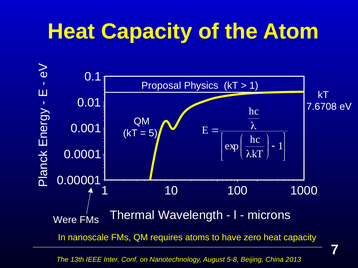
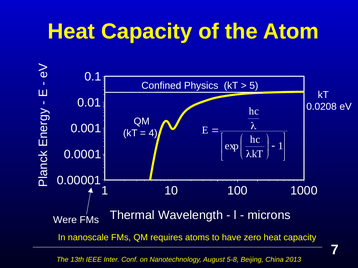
Proposal: Proposal -> Confined (161, 86)
1: 1 -> 5 (254, 86)
7.6708: 7.6708 -> 0.0208 (322, 107)
5: 5 -> 4 (153, 133)
